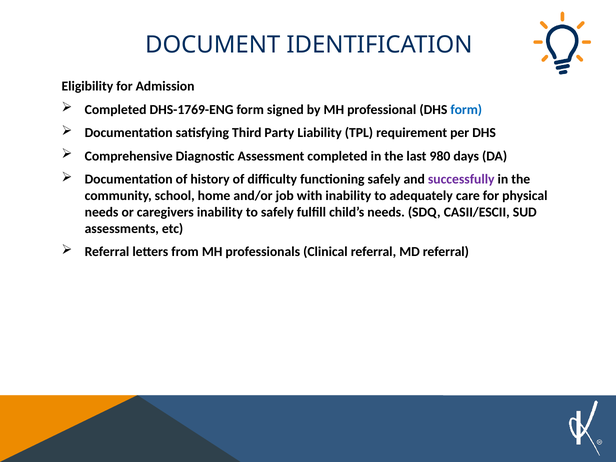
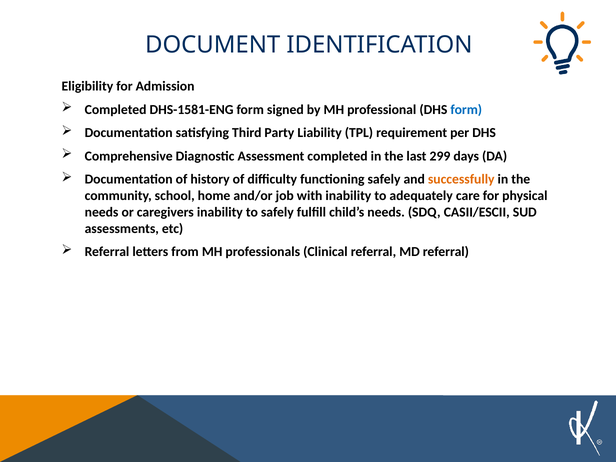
DHS-1769-ENG: DHS-1769-ENG -> DHS-1581-ENG (192, 110)
980: 980 -> 299 (440, 156)
successfully colour: purple -> orange (461, 179)
